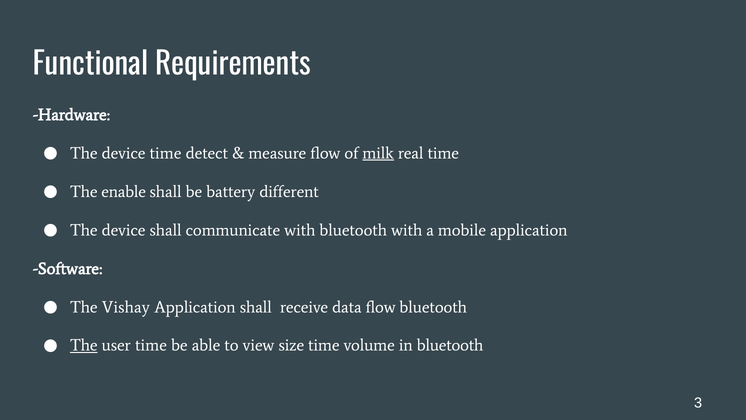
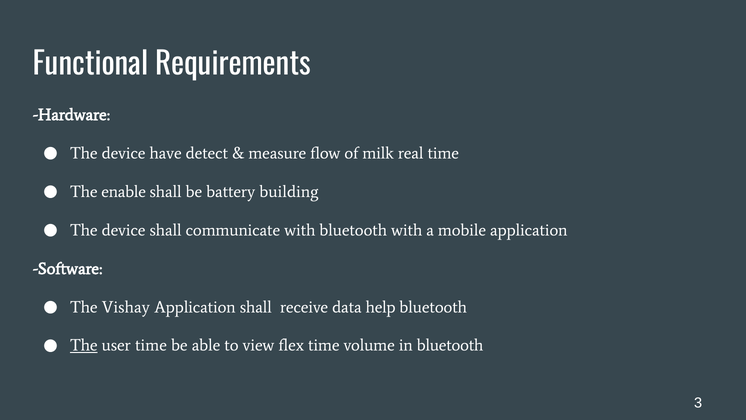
device time: time -> have (166, 153)
milk underline: present -> none (378, 153)
different: different -> building (289, 191)
data flow: flow -> help (381, 307)
size: size -> flex (291, 345)
